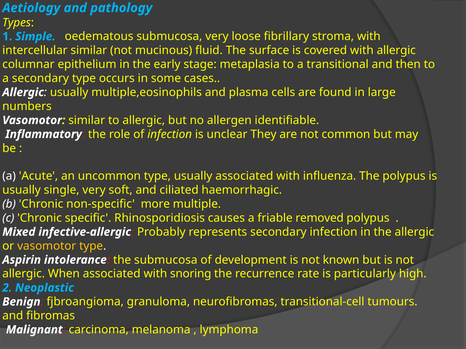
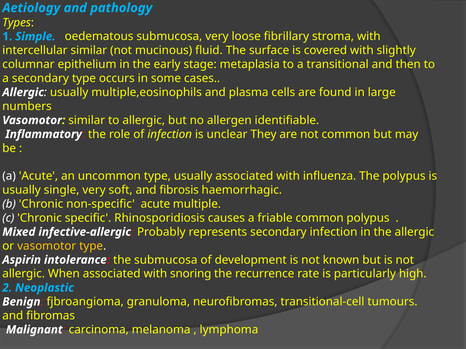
with allergic: allergic -> slightly (396, 51)
ciliated: ciliated -> fibrosis (179, 190)
non-specific more: more -> acute (155, 204)
friable removed: removed -> common (320, 218)
